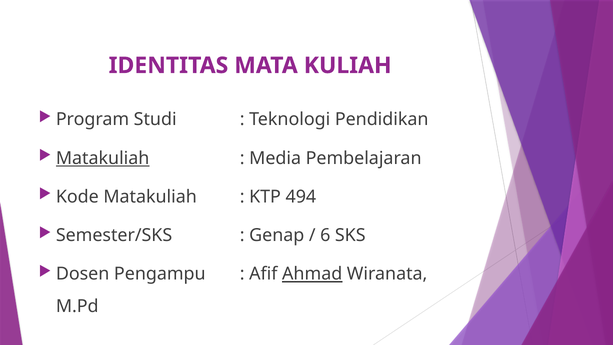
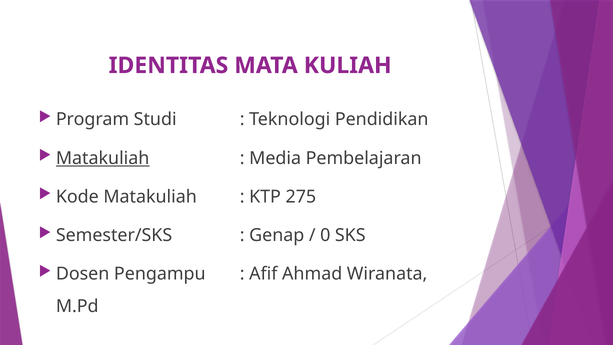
494: 494 -> 275 (301, 197)
6: 6 -> 0 (325, 235)
Ahmad underline: present -> none (312, 274)
